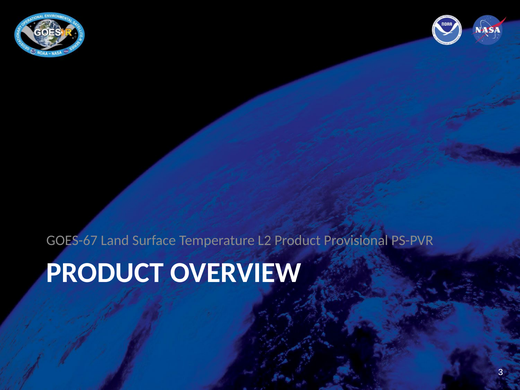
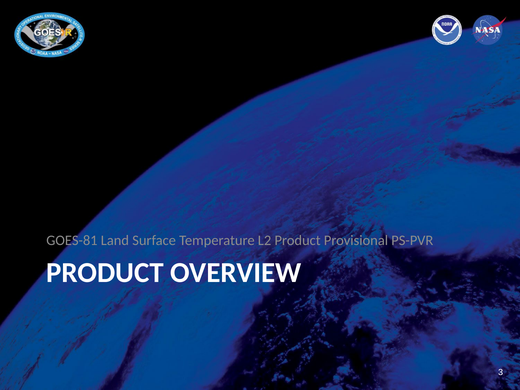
GOES-67: GOES-67 -> GOES-81 (72, 240)
